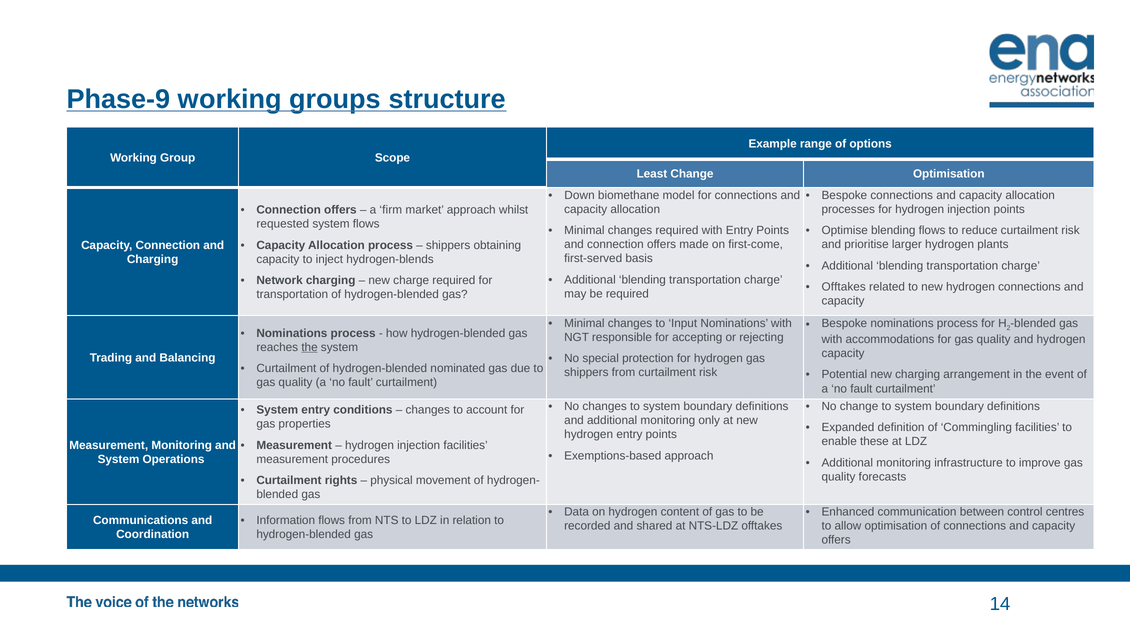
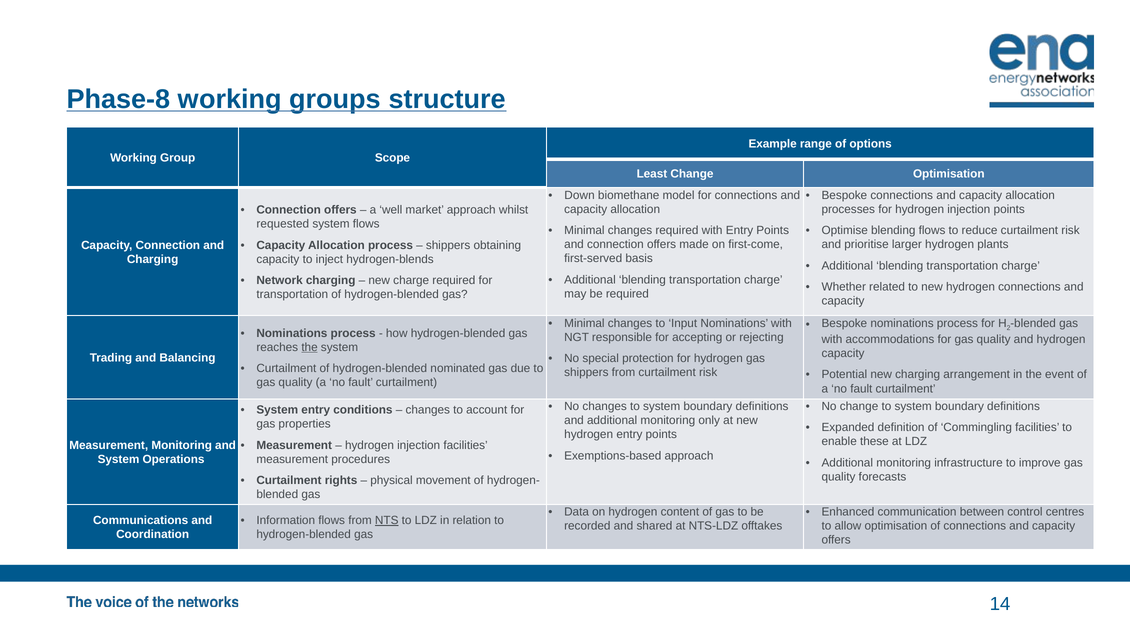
Phase-9: Phase-9 -> Phase-8 (119, 99)
firm: firm -> well (391, 210)
Offtakes: Offtakes -> Whether (844, 287)
NTS underline: none -> present (387, 520)
